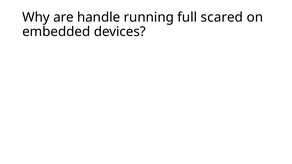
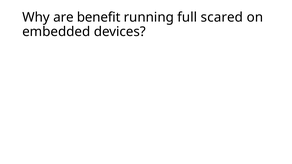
handle: handle -> benefit (99, 17)
